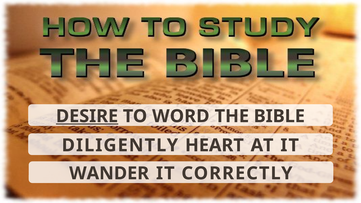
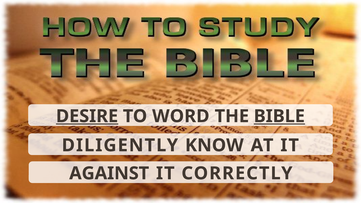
BIBLE underline: none -> present (279, 116)
HEART: HEART -> KNOW (214, 145)
WANDER: WANDER -> AGAINST (109, 173)
